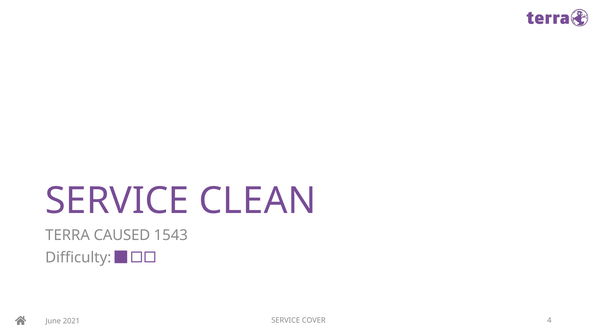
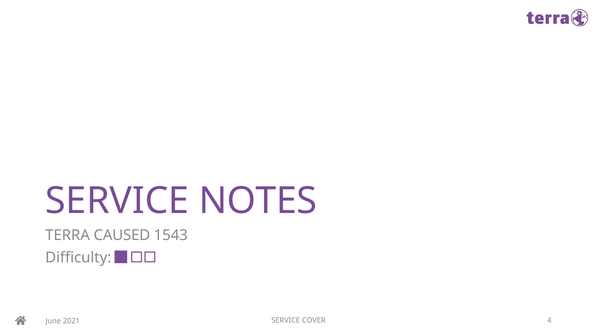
CLEAN: CLEAN -> NOTES (258, 201)
